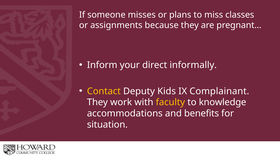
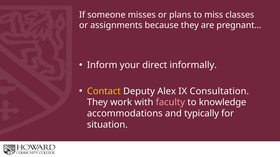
Kids: Kids -> Alex (167, 91)
Complainant: Complainant -> Consultation (219, 91)
faculty colour: yellow -> pink (170, 103)
benefits: benefits -> typically (202, 114)
